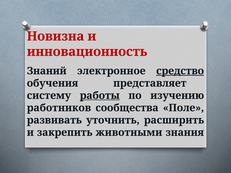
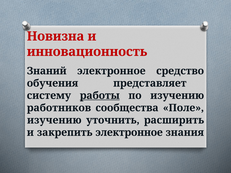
средство underline: present -> none (180, 71)
развивать: развивать -> изучению (54, 120)
закрепить животными: животными -> электронное (129, 133)
